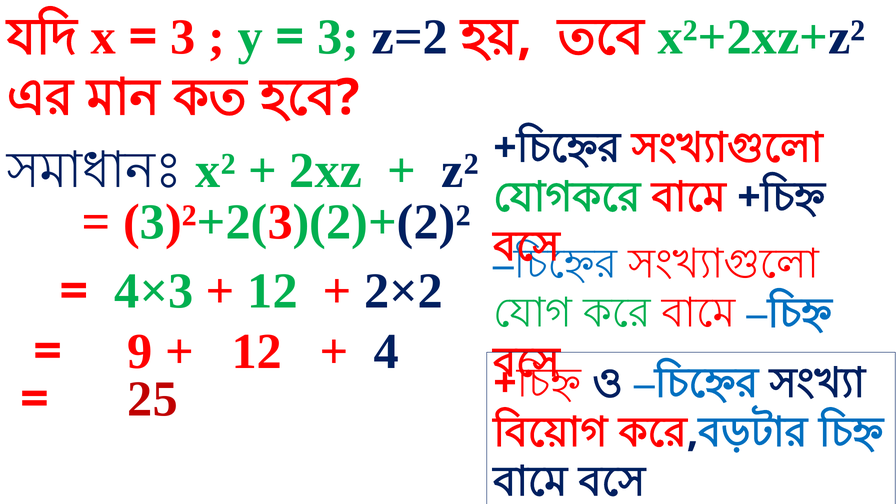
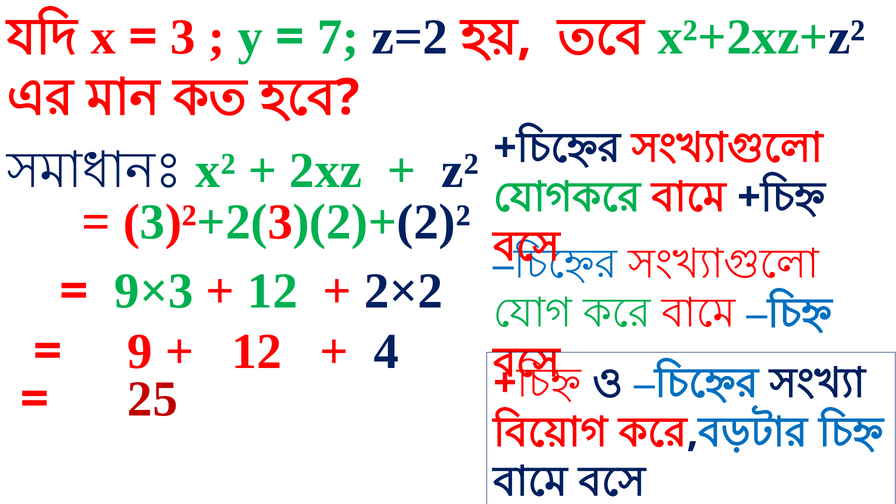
3: 3 -> 7 (338, 37)
4×3: 4×3 -> 9×3 (154, 291)
